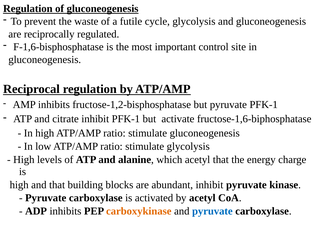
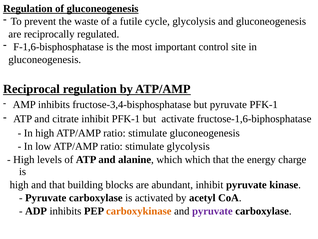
fructose-1,2-bisphosphatase: fructose-1,2-bisphosphatase -> fructose-3,4-bisphosphatase (132, 104)
which acetyl: acetyl -> which (198, 159)
pyruvate colour: blue -> purple (212, 211)
